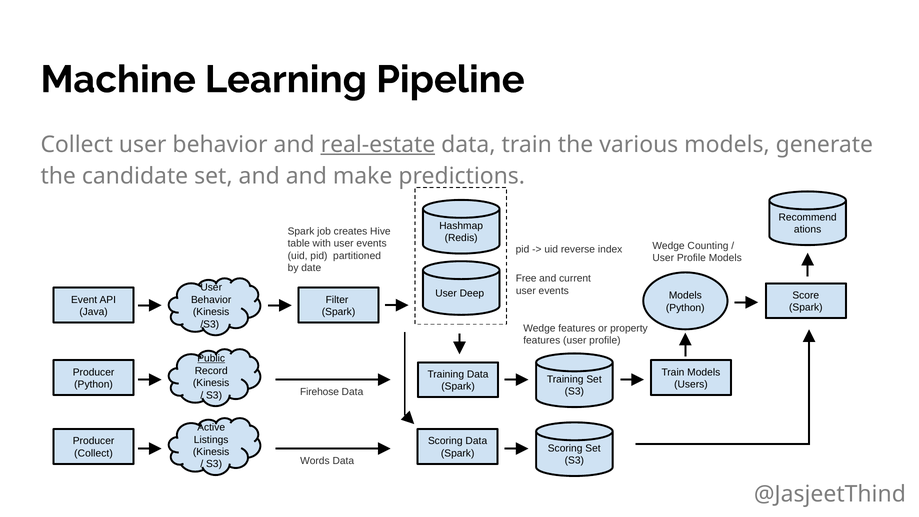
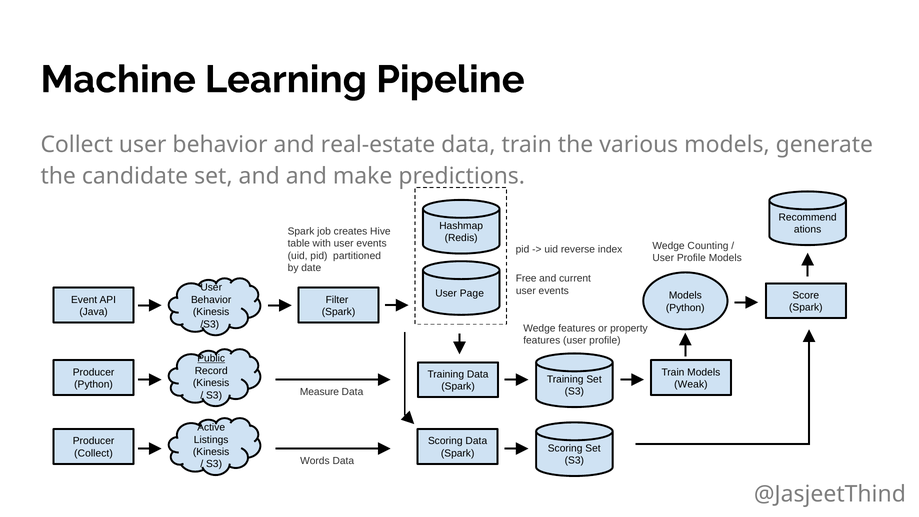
real-estate underline: present -> none (378, 145)
Deep: Deep -> Page (472, 293)
Users: Users -> Weak (691, 384)
Firehose: Firehose -> Measure (320, 392)
